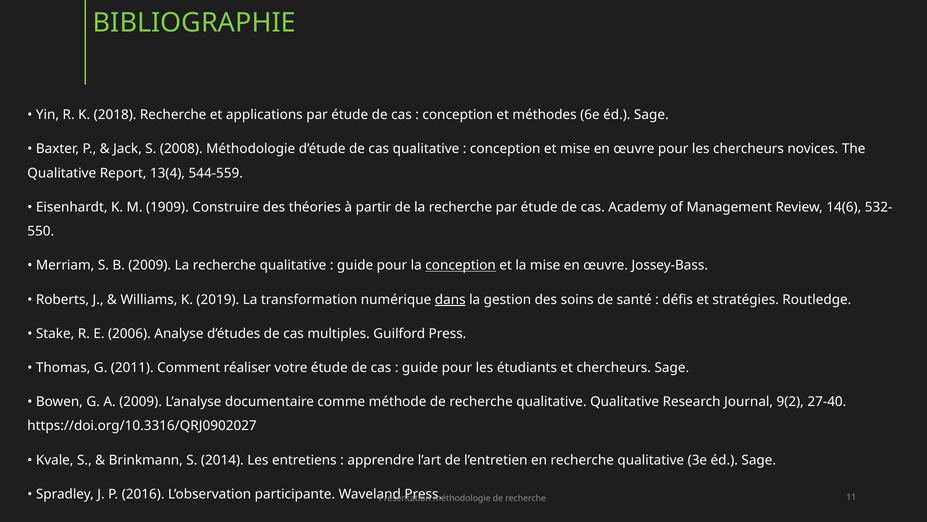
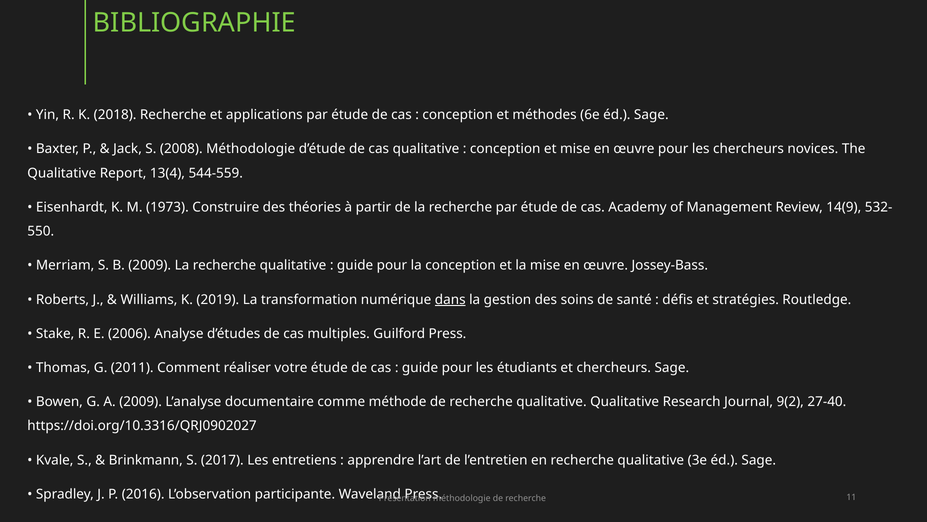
1909: 1909 -> 1973 (167, 207)
14(6: 14(6 -> 14(9 (844, 207)
conception underline: present -> none (461, 265)
2014: 2014 -> 2017 (222, 460)
